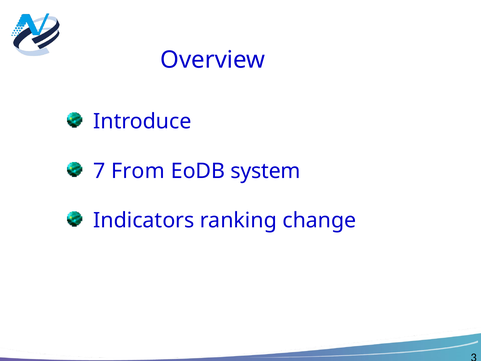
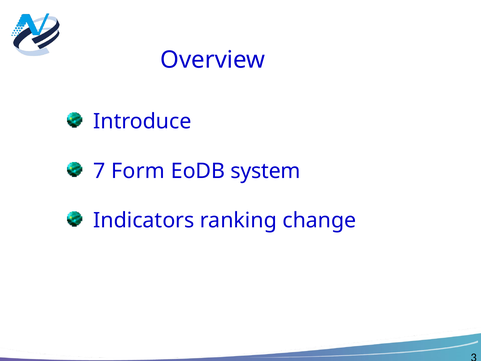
From: From -> Form (138, 171)
